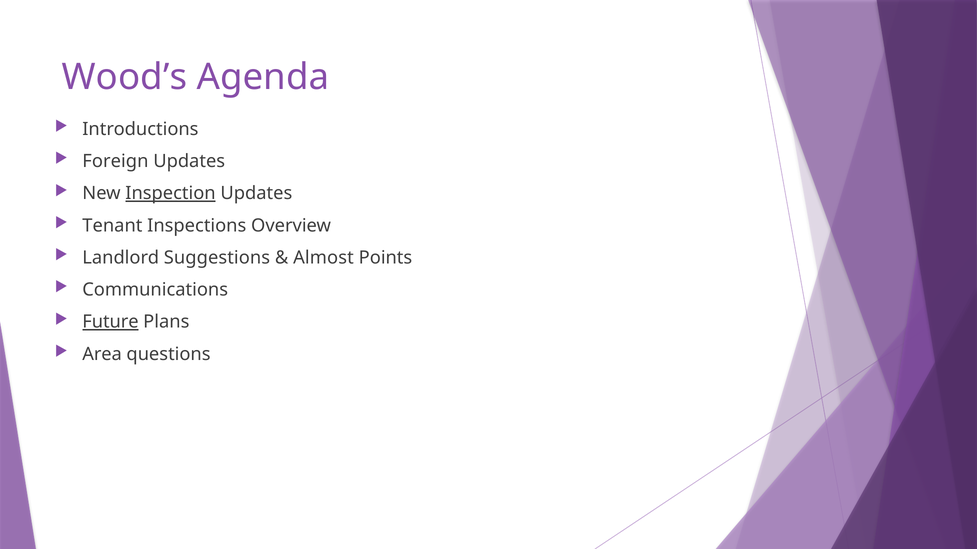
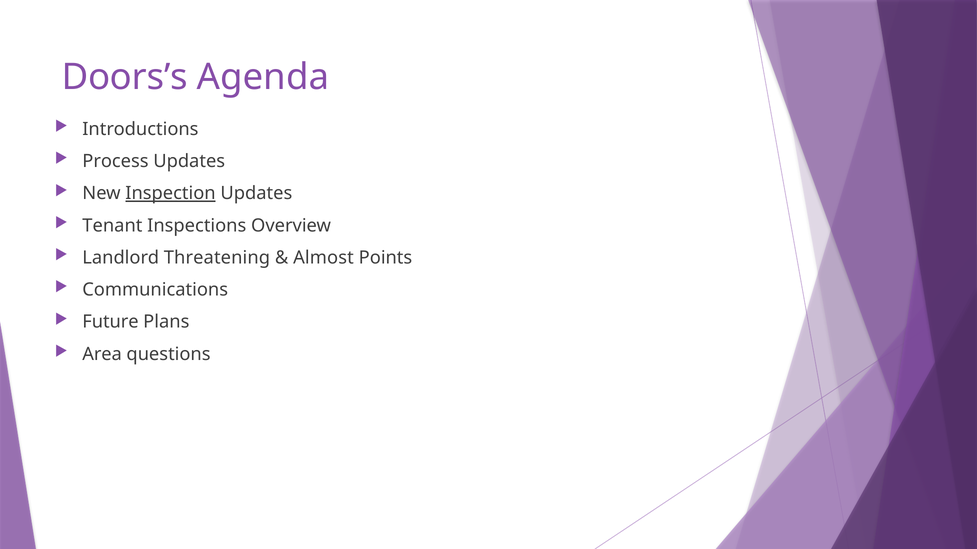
Wood’s: Wood’s -> Doors’s (125, 77)
Foreign: Foreign -> Process (115, 161)
Suggestions: Suggestions -> Threatening (217, 258)
Future underline: present -> none (111, 322)
